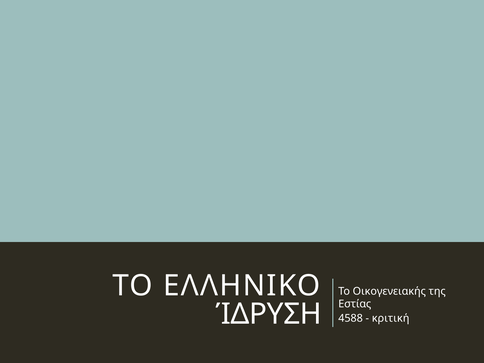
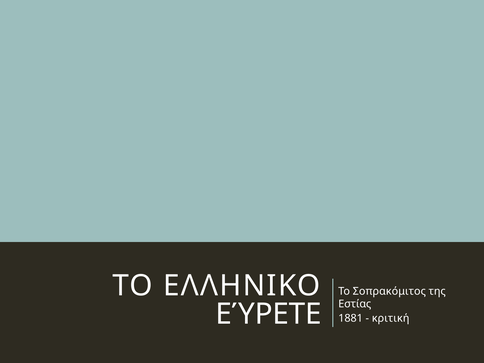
Οικογενειακής: Οικογενειακής -> Σοπρακόμιτος (389, 291)
ΊΔΡΥΣΗ: ΊΔΡΥΣΗ -> ΕΎΡΕΤΕ (269, 314)
4588: 4588 -> 1881 (351, 318)
